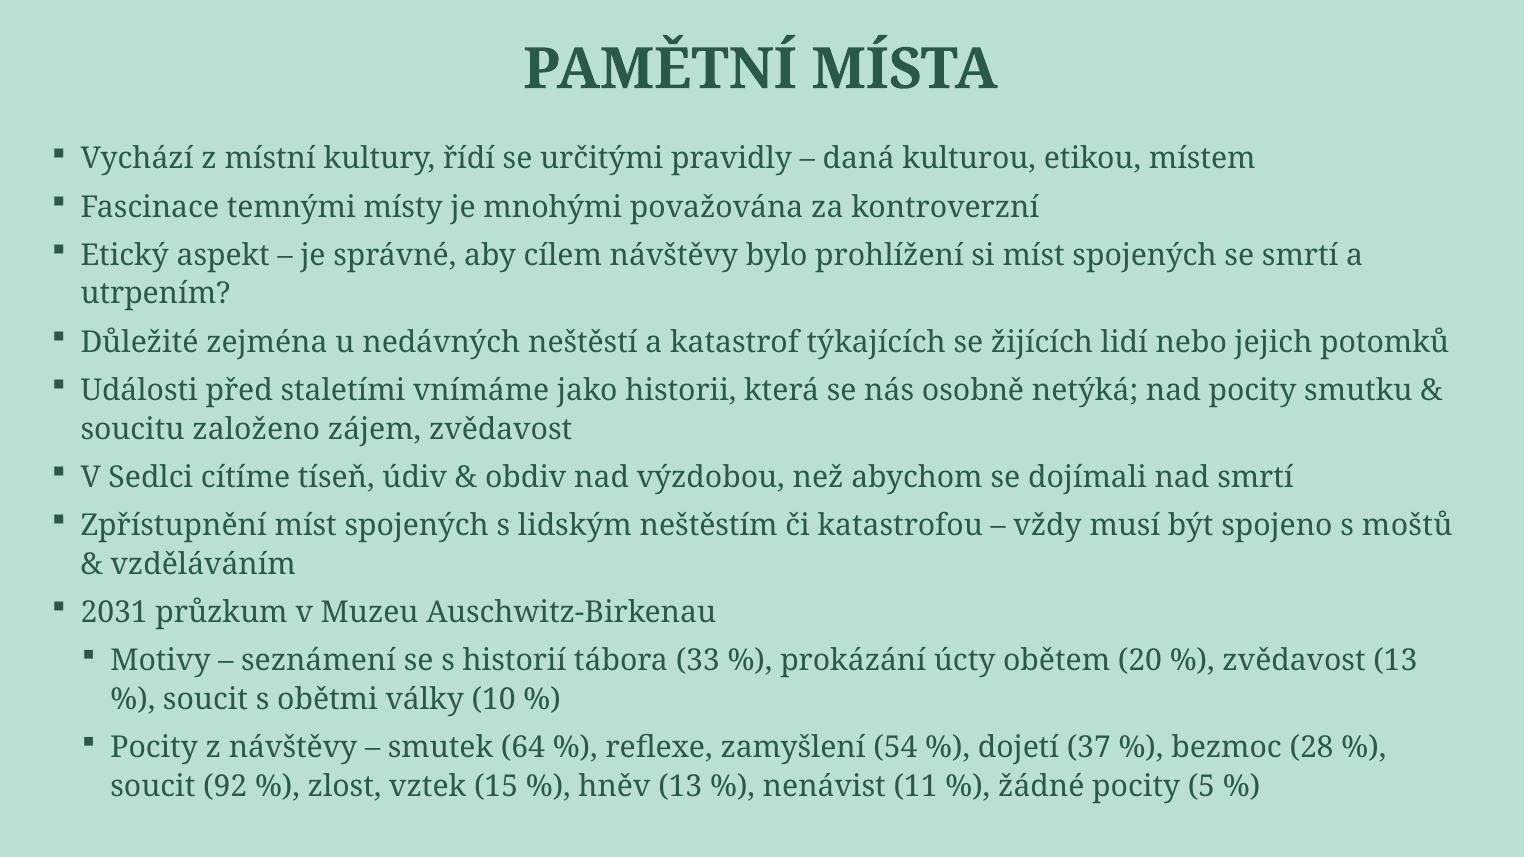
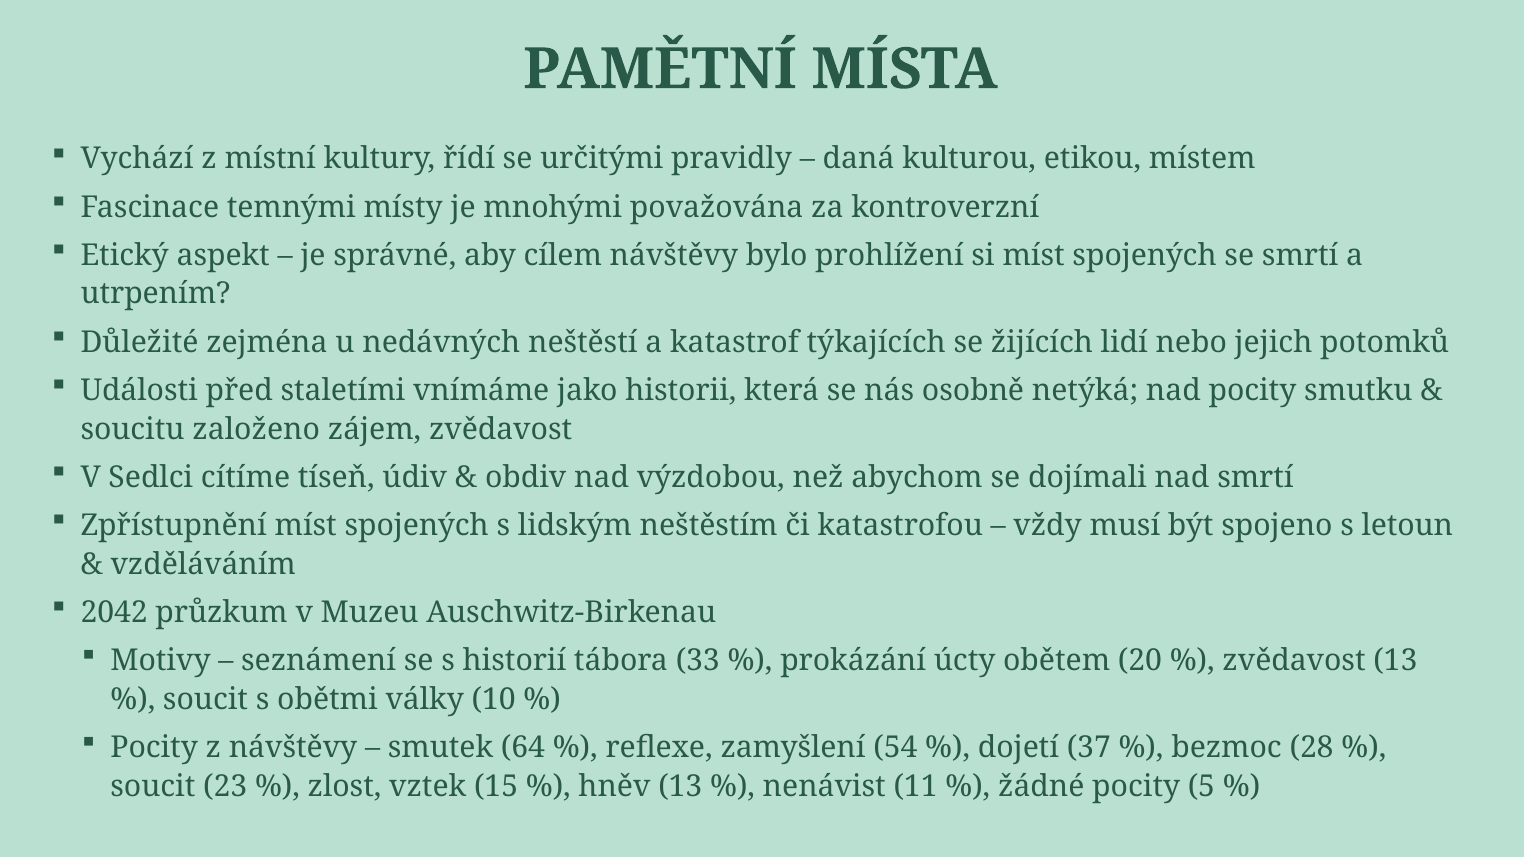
moštů: moštů -> letoun (1407, 526)
2031: 2031 -> 2042 (114, 613)
92: 92 -> 23 (225, 787)
